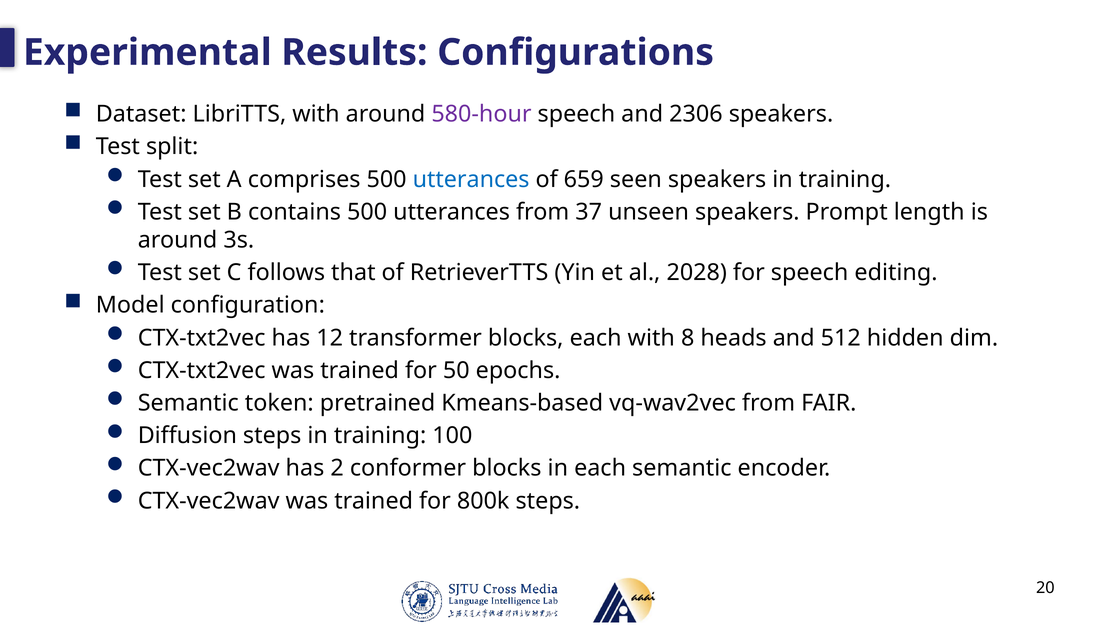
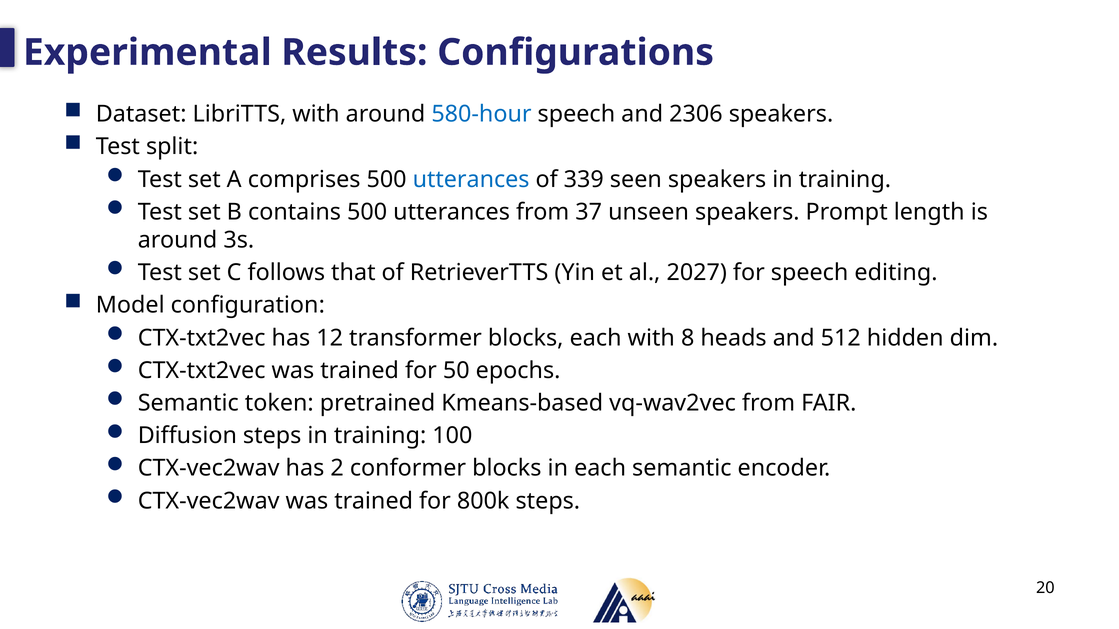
580-hour colour: purple -> blue (481, 114)
659: 659 -> 339 (584, 179)
2028: 2028 -> 2027 (697, 273)
